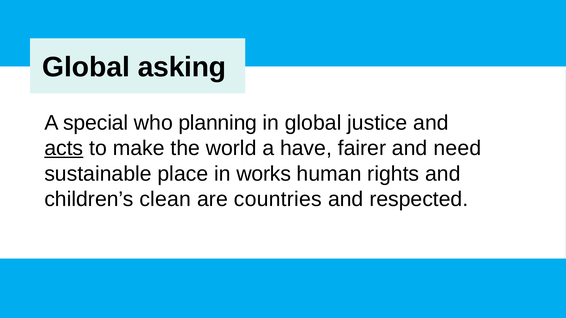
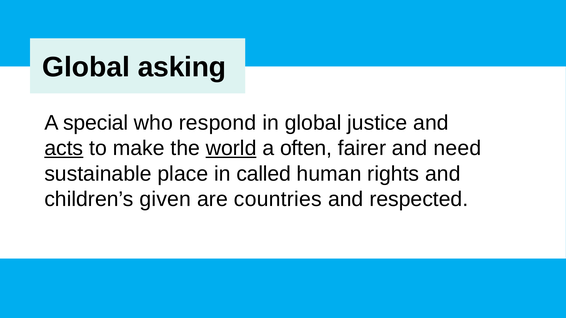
planning: planning -> respond (218, 123)
world underline: none -> present (231, 148)
have: have -> often (306, 148)
works: works -> called (264, 174)
clean: clean -> given (165, 199)
